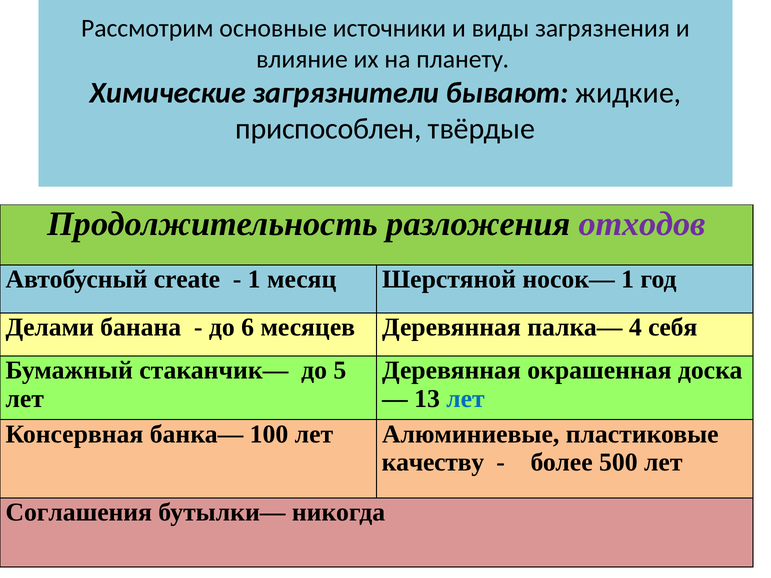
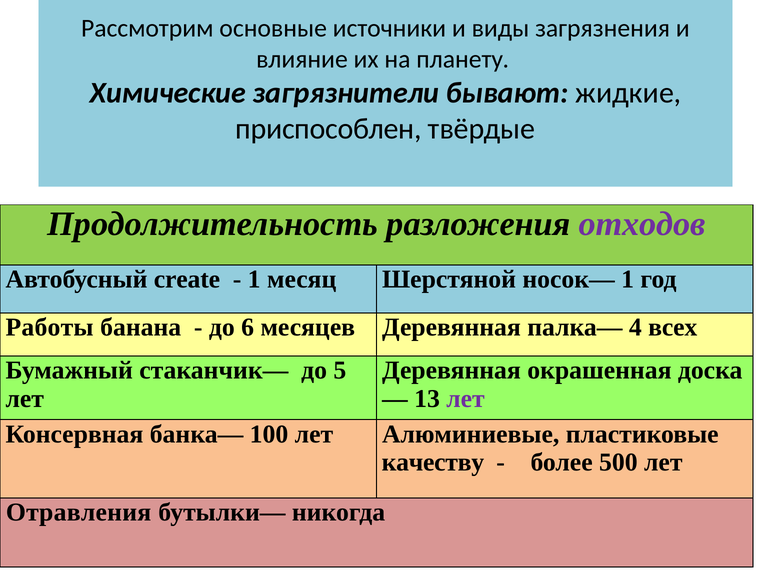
Делами: Делами -> Работы (50, 328)
себя: себя -> всех (673, 328)
лет colour: blue -> purple (465, 399)
Соглашения: Соглашения -> Отравления (79, 513)
